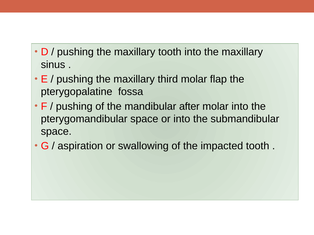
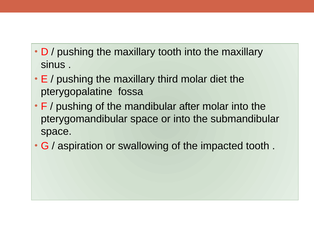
flap: flap -> diet (218, 79)
